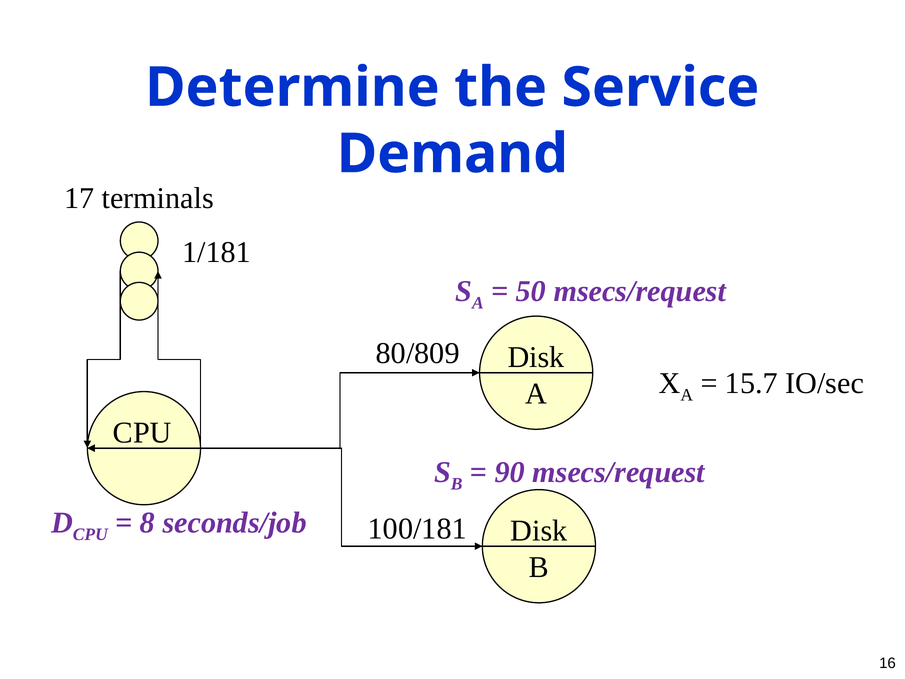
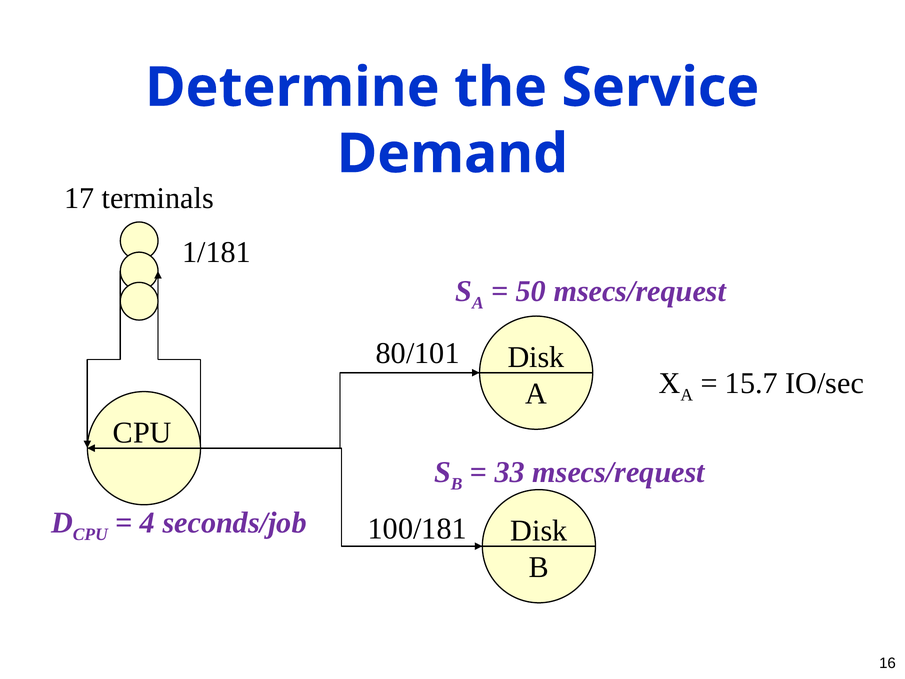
80/809: 80/809 -> 80/101 (418, 353)
90: 90 -> 33 (510, 472)
8: 8 -> 4 (147, 523)
